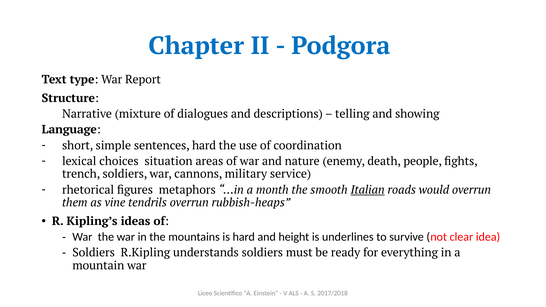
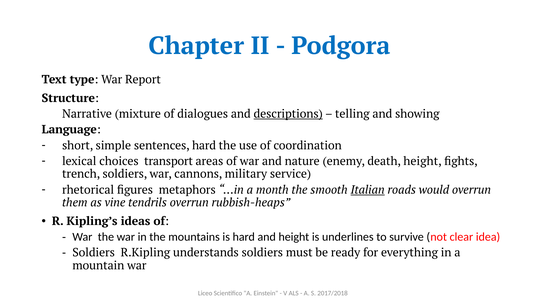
descriptions underline: none -> present (288, 114)
situation: situation -> transport (169, 161)
death people: people -> height (423, 161)
